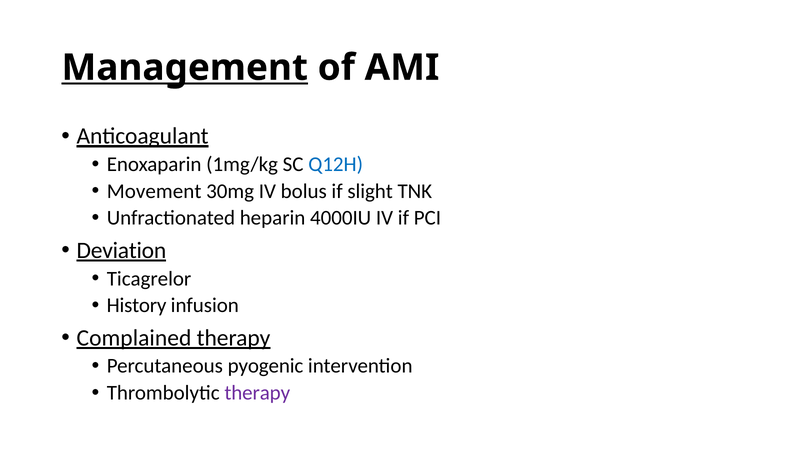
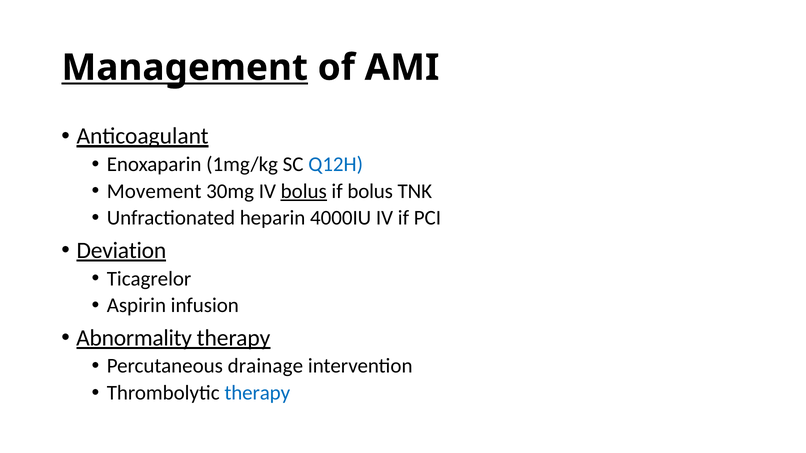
bolus underline: none -> present (304, 191)
if slight: slight -> bolus (370, 191)
History: History -> Aspirin (136, 306)
Complained: Complained -> Abnormality (134, 338)
pyogenic: pyogenic -> drainage (265, 366)
therapy colour: purple -> blue (257, 393)
